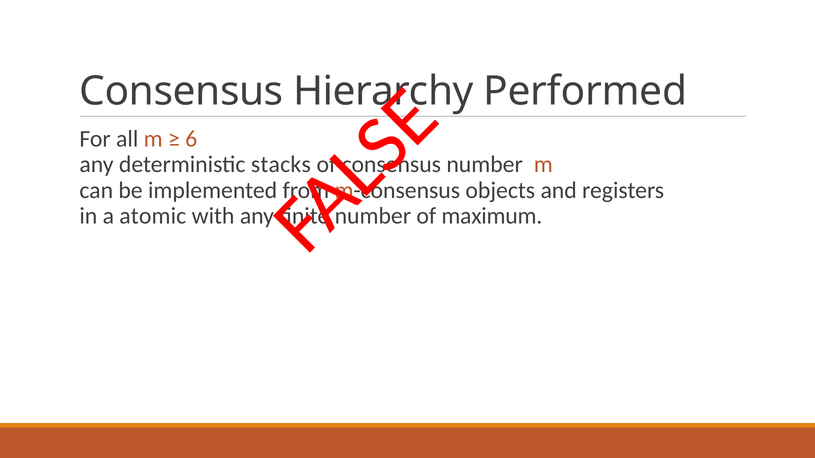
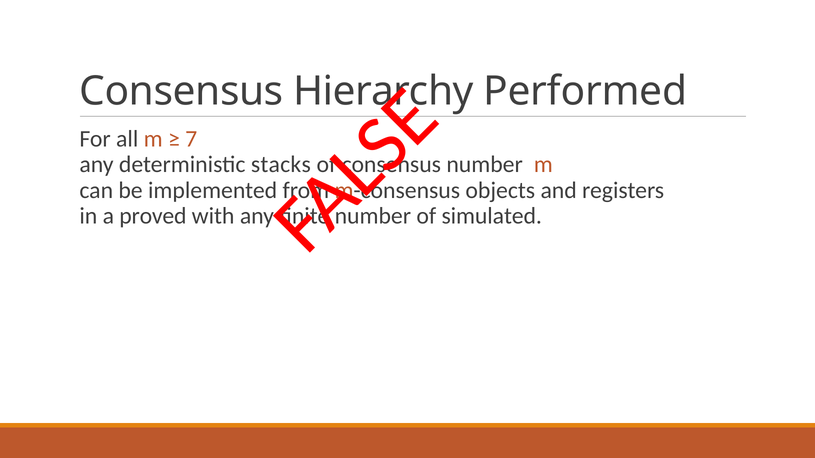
6: 6 -> 7 (191, 139)
atomic: atomic -> proved (153, 216)
maximum: maximum -> simulated (492, 216)
